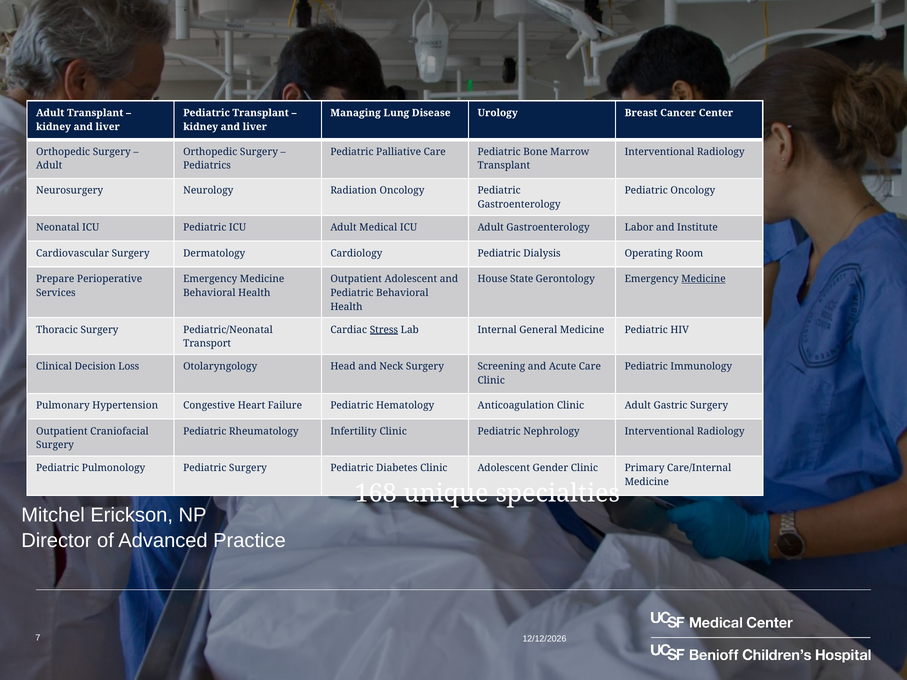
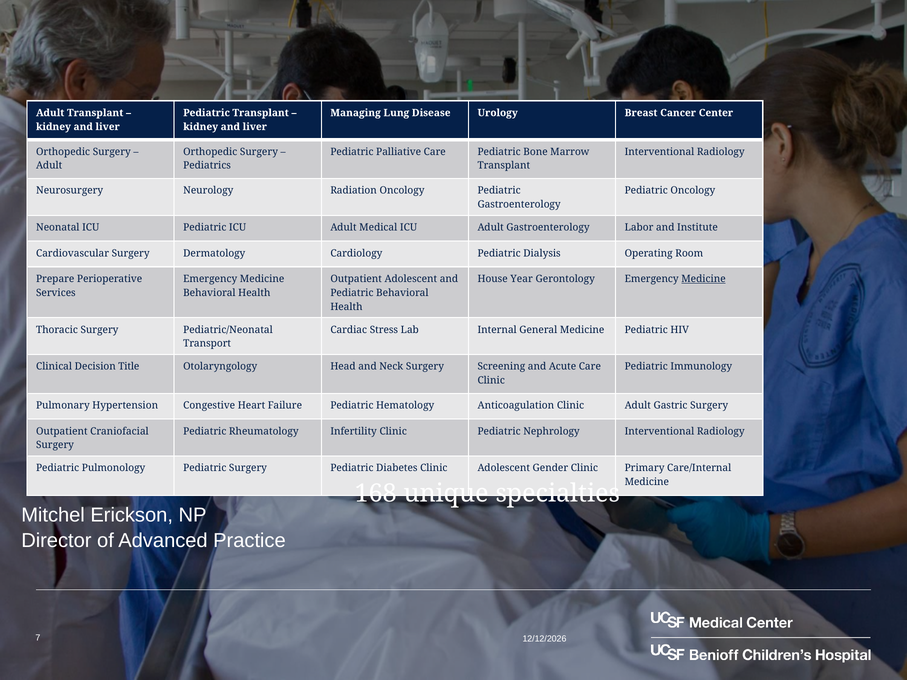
State: State -> Year (522, 279)
Stress underline: present -> none (384, 330)
Loss: Loss -> Title (129, 367)
